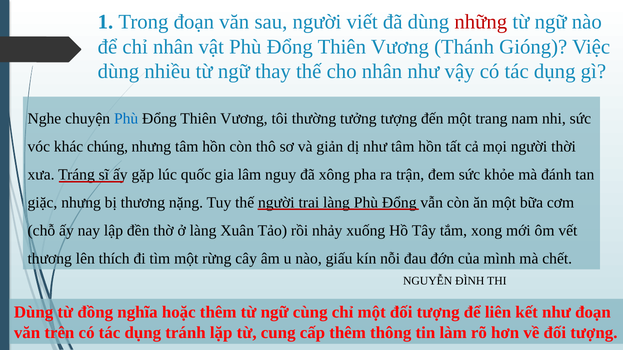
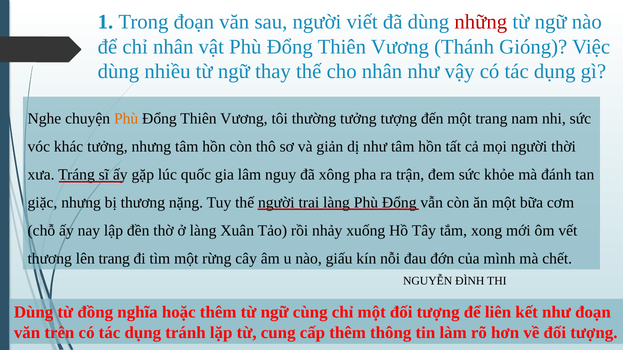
Phù colour: blue -> orange (126, 119)
khác chúng: chúng -> tưởng (107, 147)
lên thích: thích -> trang (114, 259)
